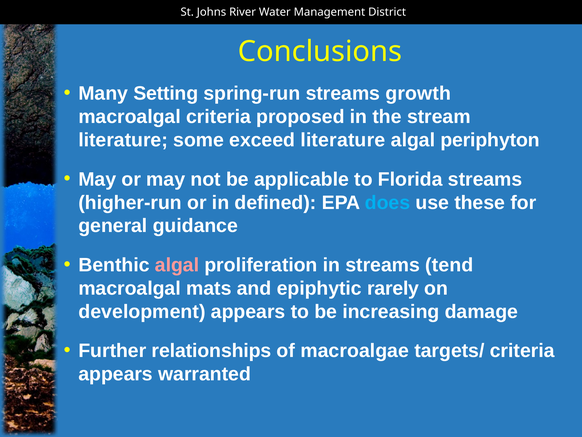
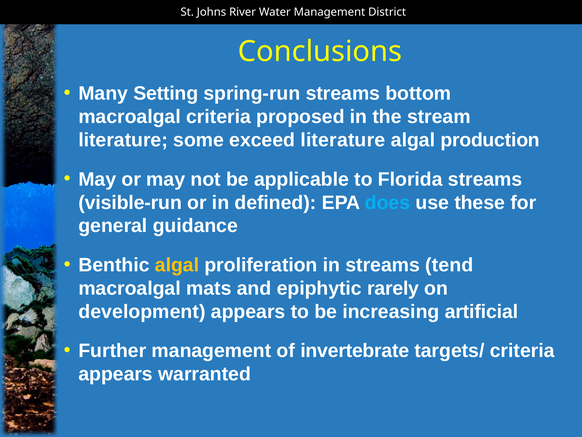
growth: growth -> bottom (418, 93)
periphyton: periphyton -> production (490, 140)
higher-run: higher-run -> visible-run (130, 202)
algal colour: pink -> yellow (177, 265)
damage: damage -> artificial (481, 311)
Further relationships: relationships -> management (211, 350)
macroalgae: macroalgae -> invertebrate (355, 350)
